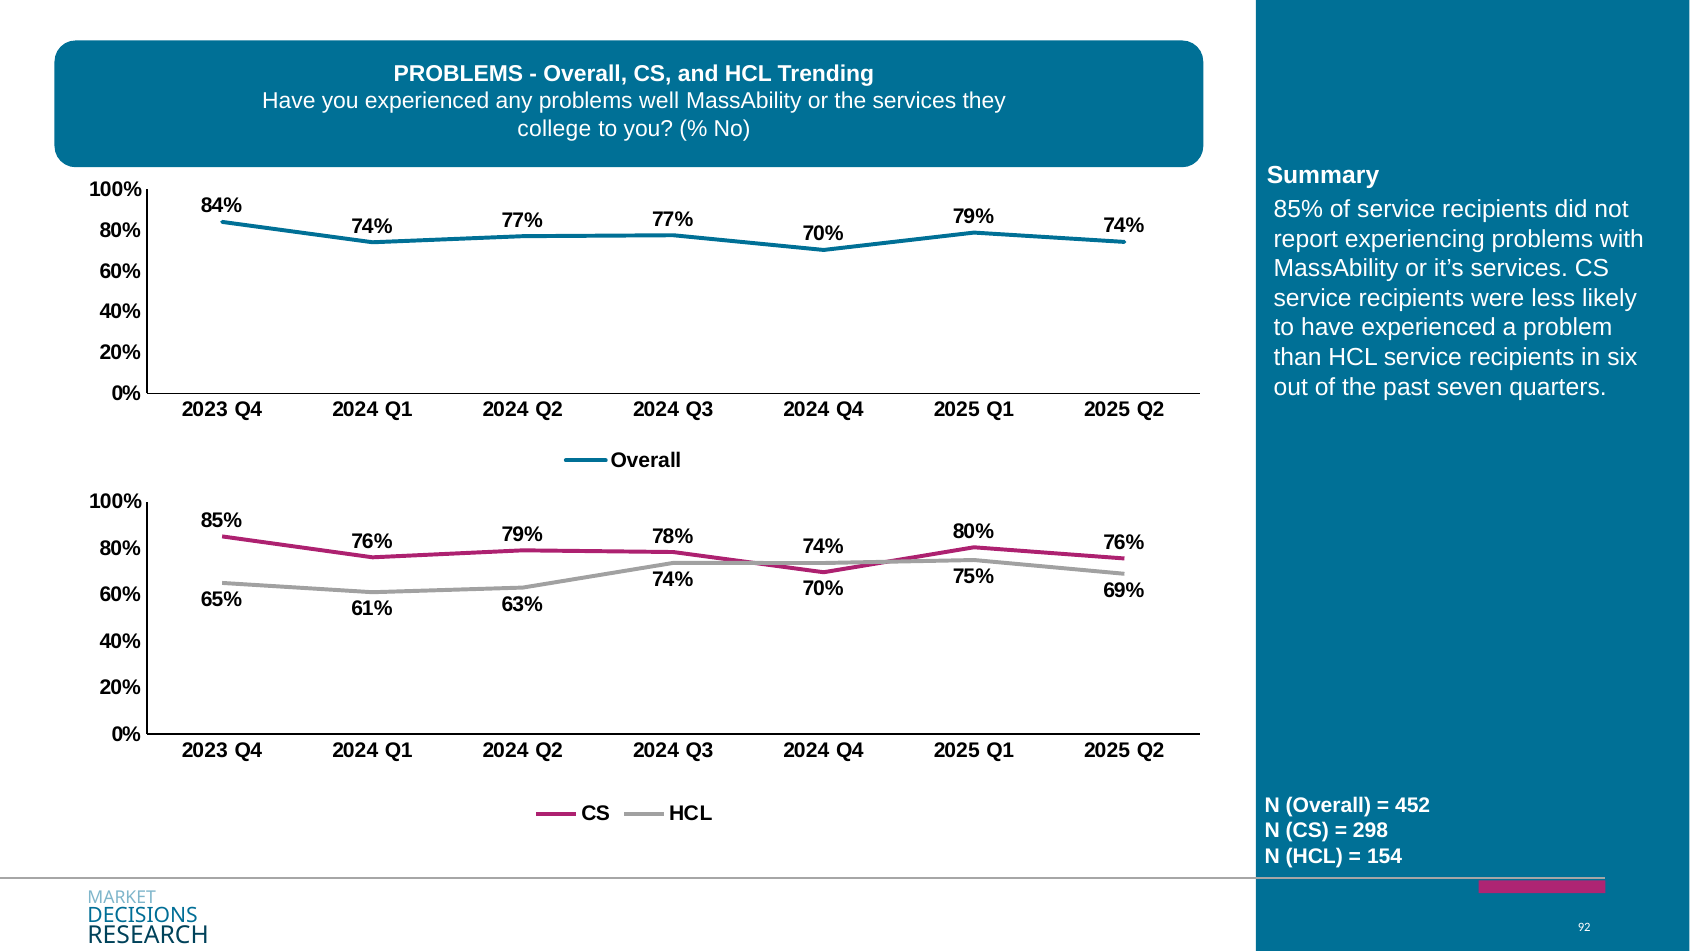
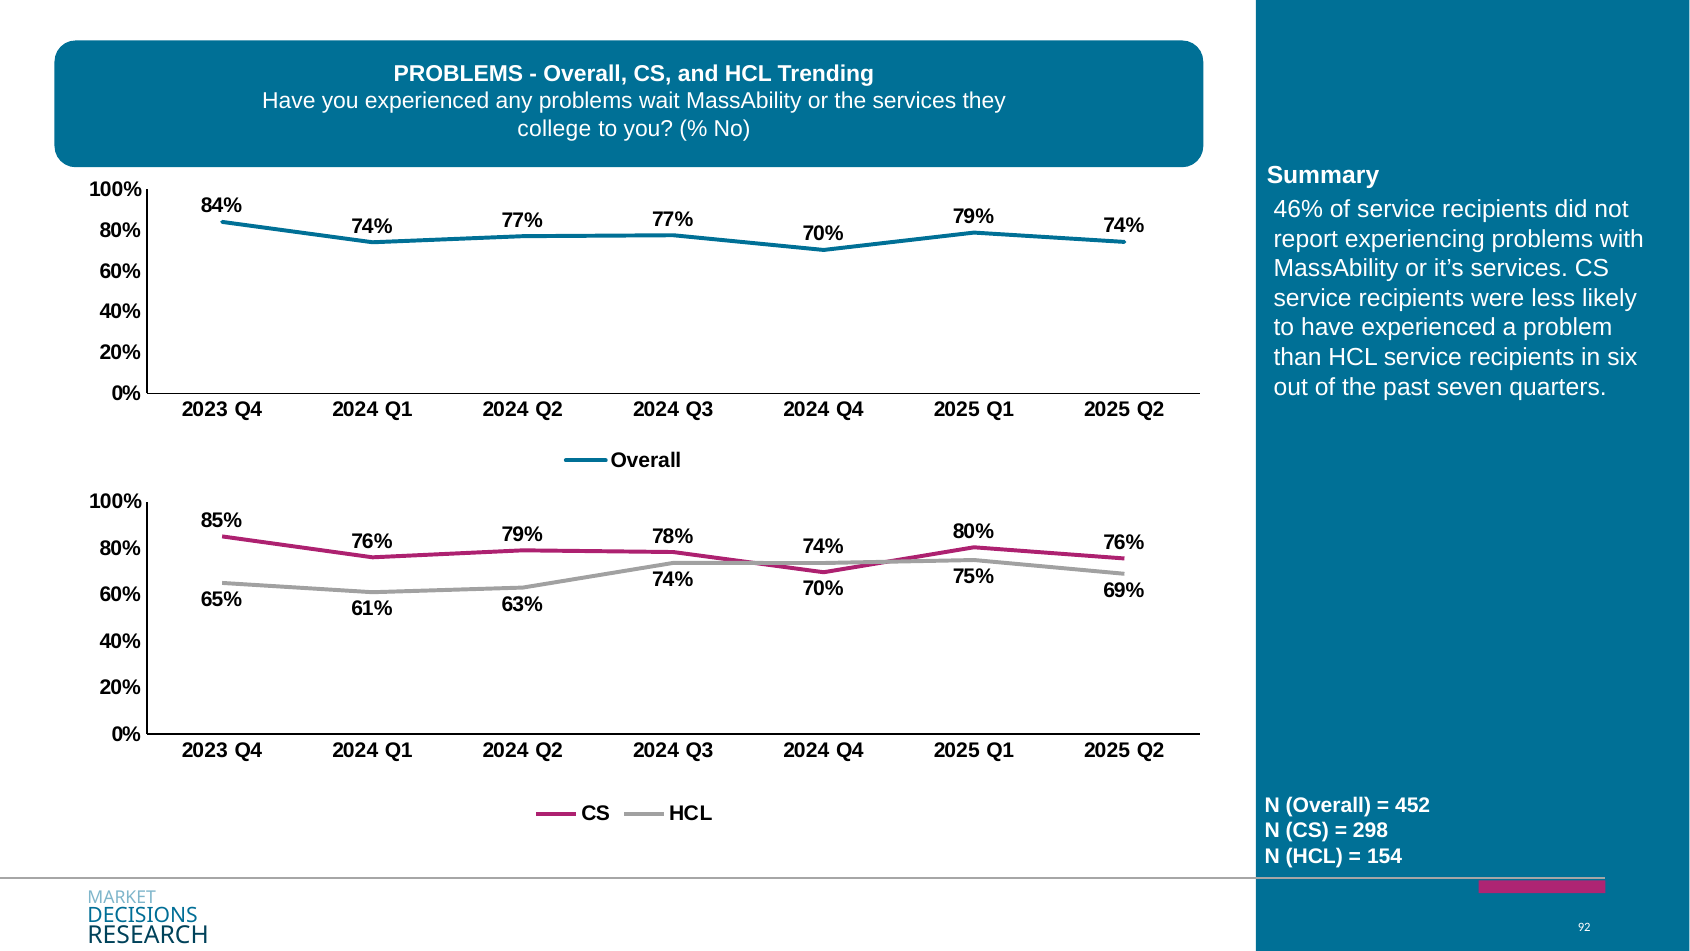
well: well -> wait (659, 101)
85%: 85% -> 46% (1298, 209)
